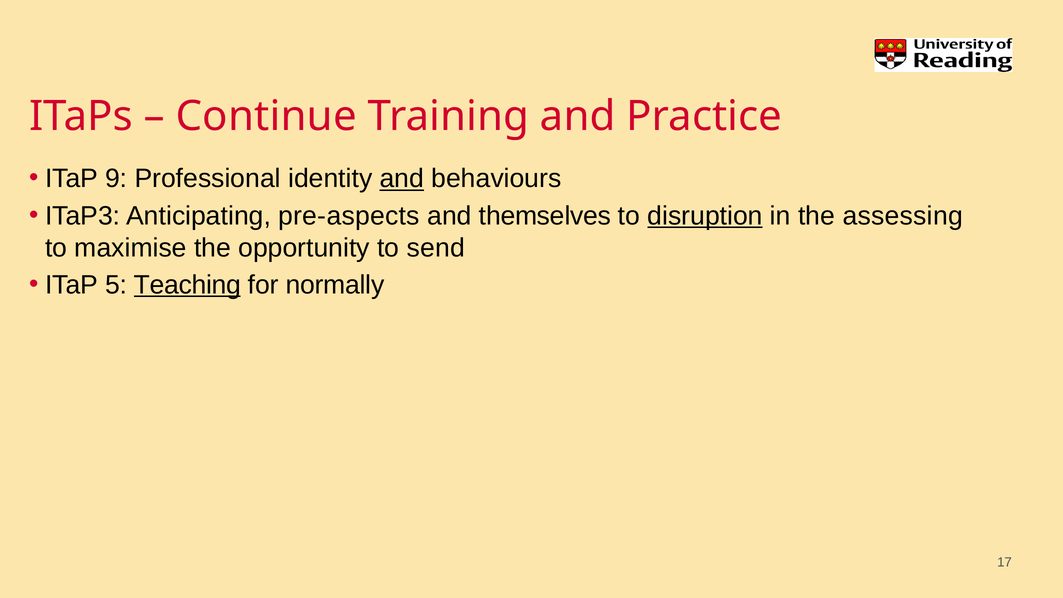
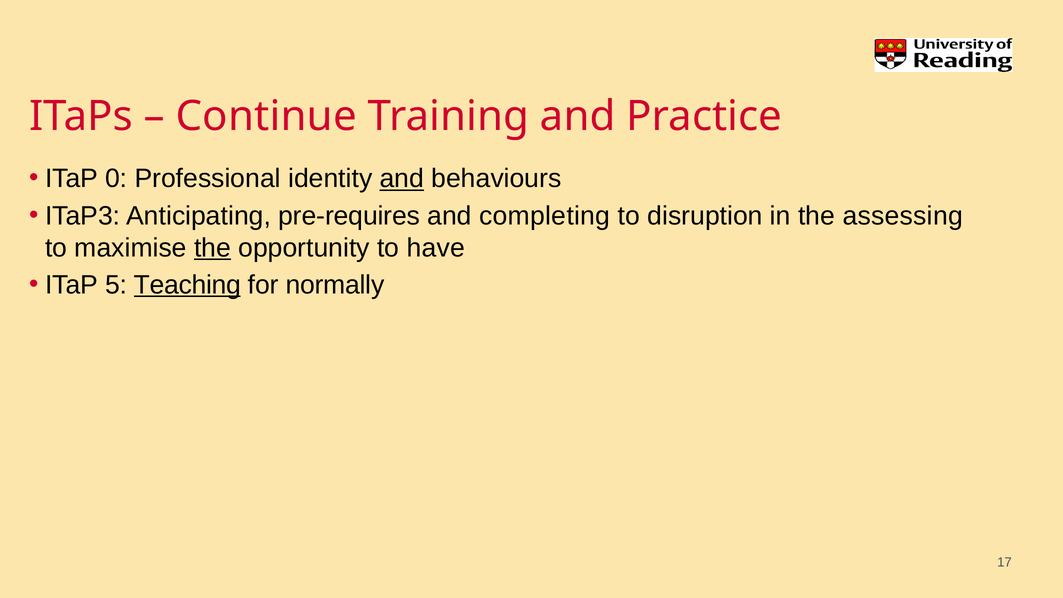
9: 9 -> 0 (116, 179)
pre-aspects: pre-aspects -> pre-requires (349, 216)
themselves: themselves -> completing (545, 216)
disruption underline: present -> none (705, 216)
the underline: none -> present (213, 248)
send: send -> have (436, 248)
